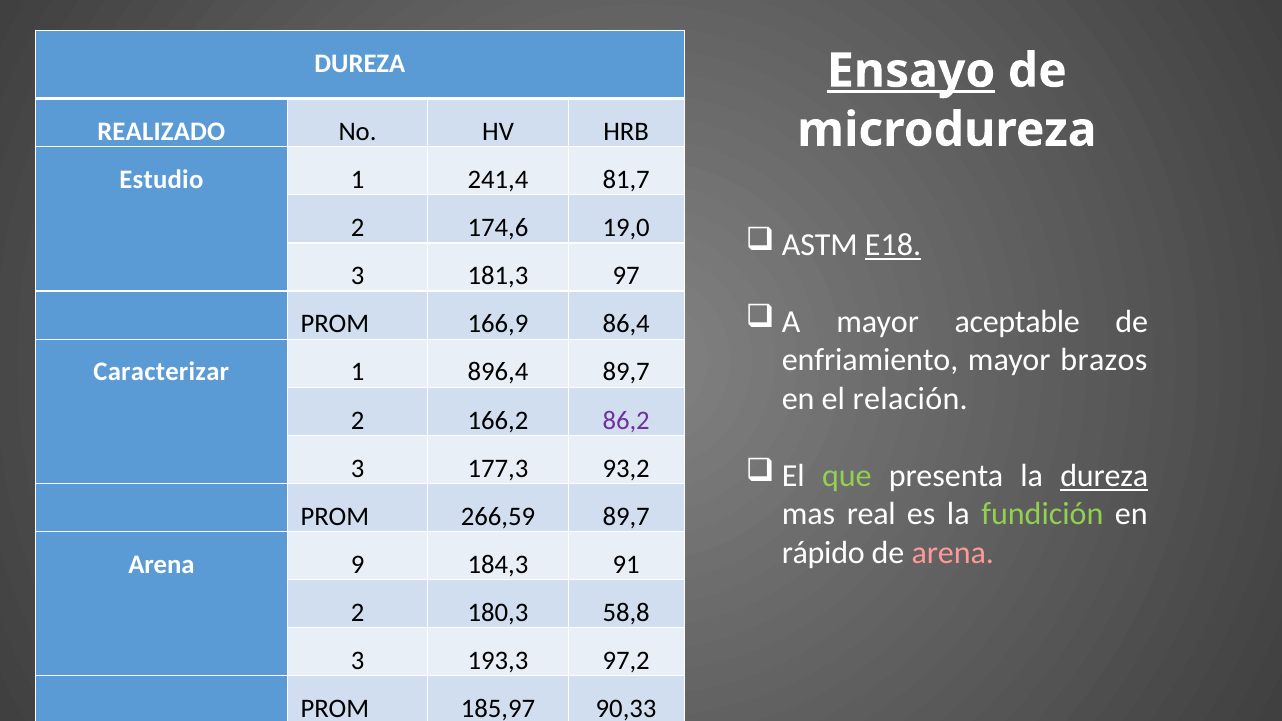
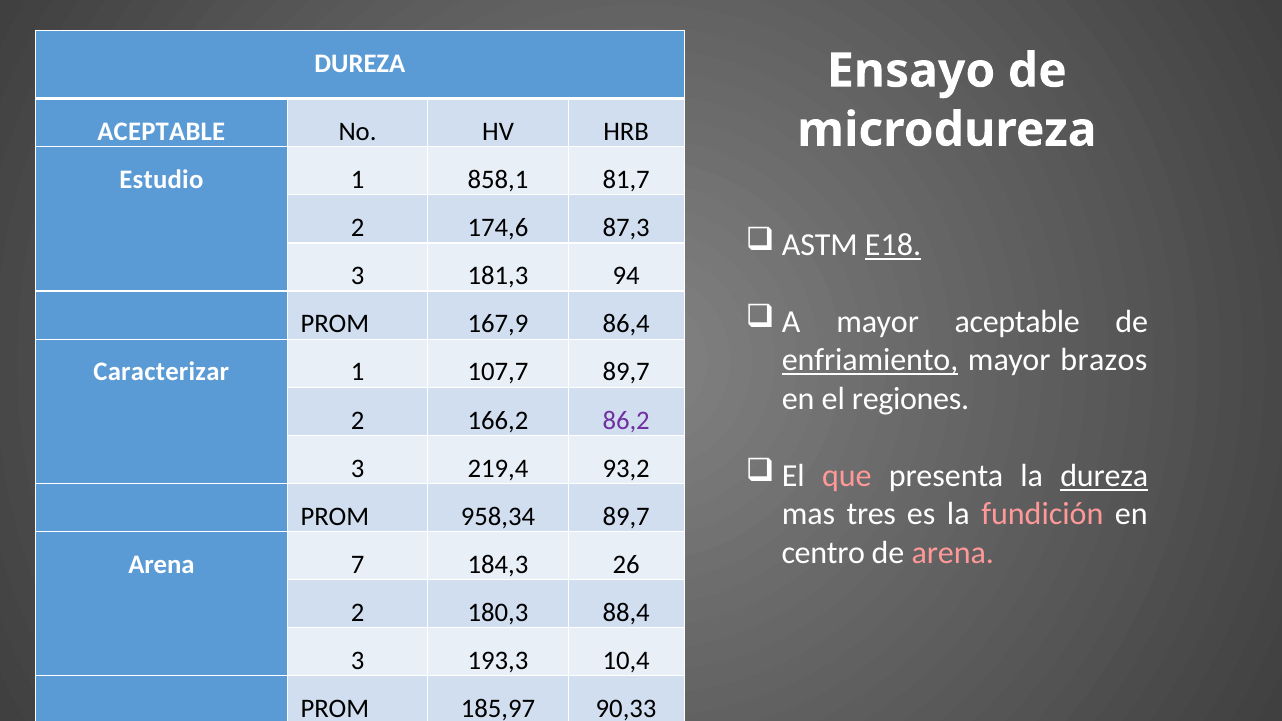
Ensayo underline: present -> none (911, 71)
REALIZADO: REALIZADO -> ACEPTABLE (161, 132)
241,4: 241,4 -> 858,1 (498, 180)
19,0: 19,0 -> 87,3 (626, 228)
97: 97 -> 94 (626, 276)
166,9: 166,9 -> 167,9 (498, 324)
enfriamiento underline: none -> present (870, 360)
896,4: 896,4 -> 107,7 (498, 372)
relación: relación -> regiones (911, 399)
177,3: 177,3 -> 219,4 (498, 468)
que colour: light green -> pink (847, 476)
real: real -> tres (871, 514)
fundición colour: light green -> pink (1042, 514)
266,59: 266,59 -> 958,34 (498, 517)
rápido: rápido -> centro (823, 553)
9: 9 -> 7 (358, 565)
91: 91 -> 26 (626, 565)
58,8: 58,8 -> 88,4 (626, 613)
97,2: 97,2 -> 10,4 (626, 661)
